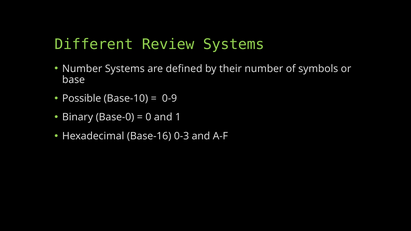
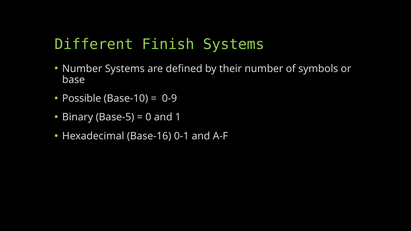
Review: Review -> Finish (168, 44)
Base-0: Base-0 -> Base-5 (115, 117)
0-3: 0-3 -> 0-1 (182, 136)
